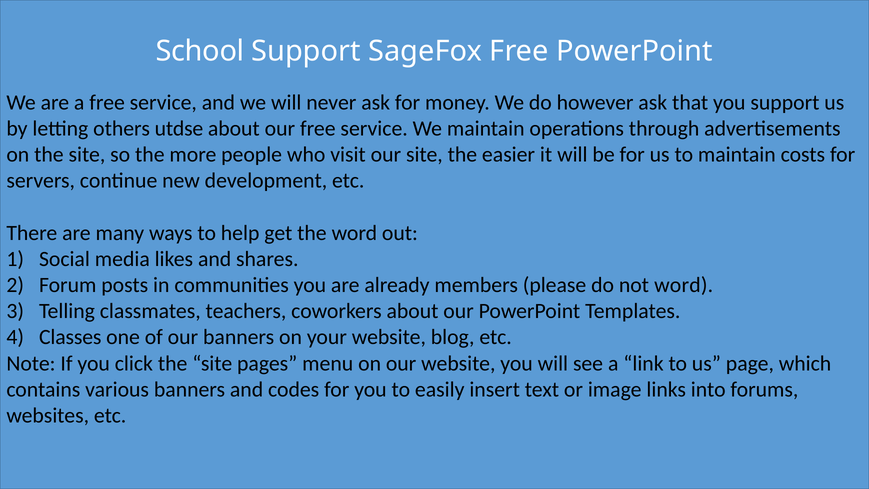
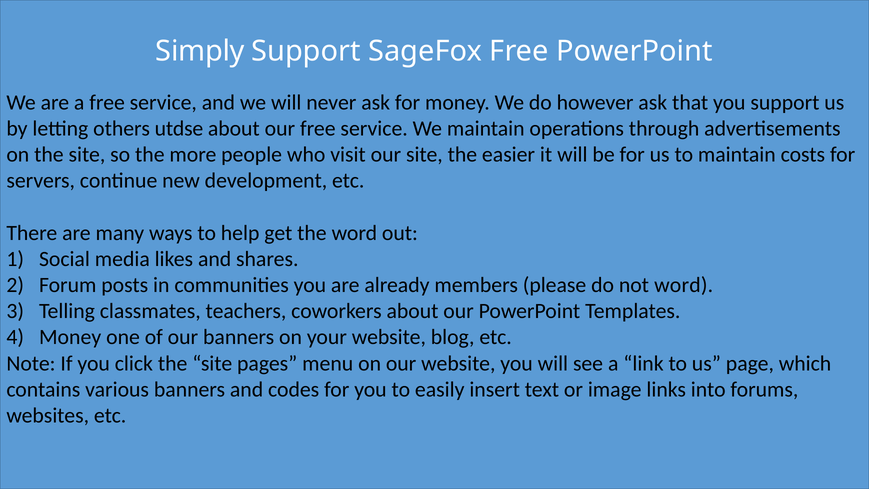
School: School -> Simply (200, 51)
Classes: Classes -> Money (70, 337)
